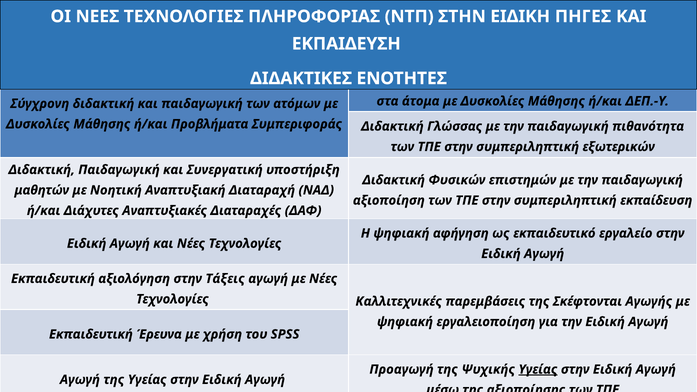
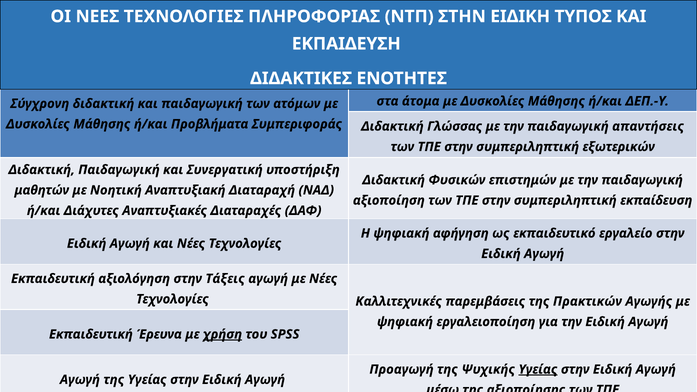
ΠΗΓΕΣ: ΠΗΓΕΣ -> ΤΥΠΟΣ (583, 16)
πιθανότητα: πιθανότητα -> απαντήσεις (648, 126)
Σκέφτονται: Σκέφτονται -> Πρακτικών (587, 301)
χρήση underline: none -> present (223, 334)
